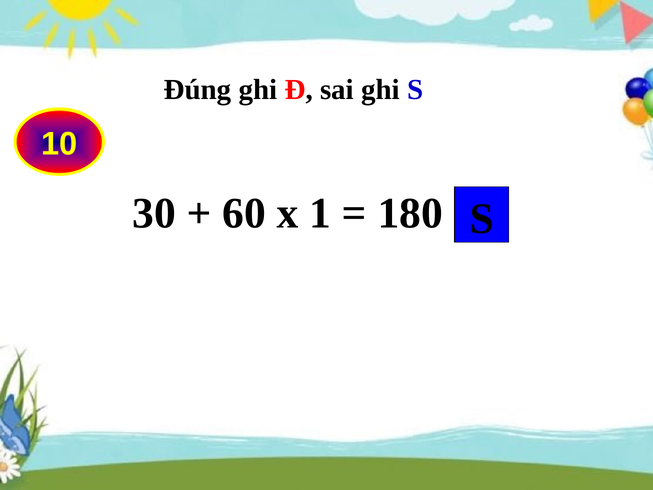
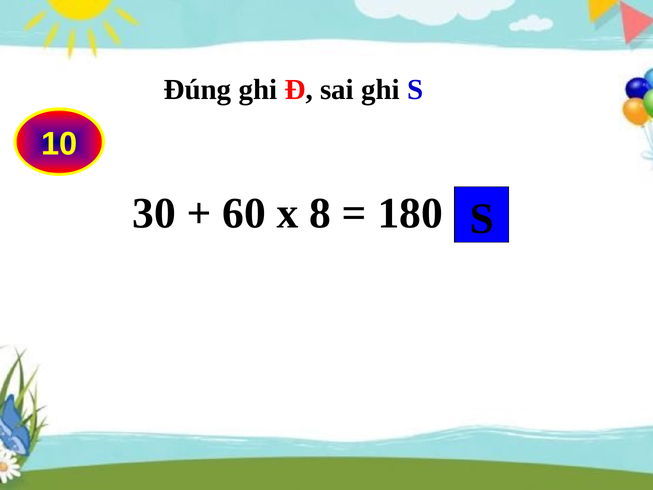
1: 1 -> 8 (320, 213)
